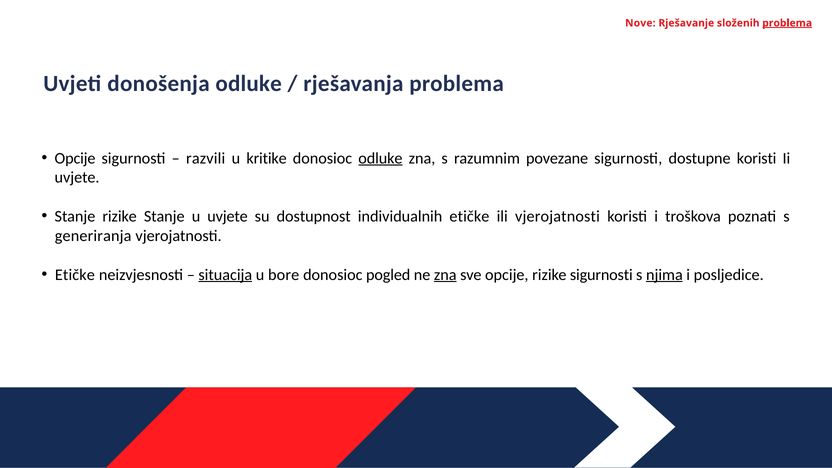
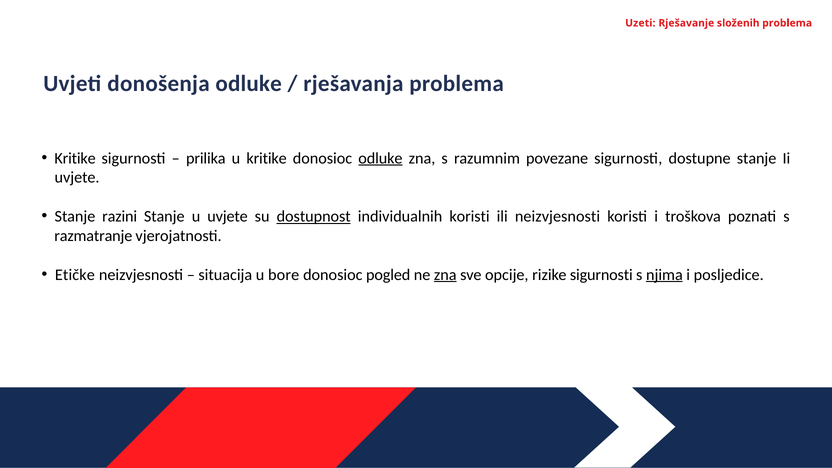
Nove: Nove -> Uzeti (640, 23)
problema underline: present -> none (787, 23)
Opcije: Opcije -> Kritike (75, 158)
razvili: razvili -> prilika (206, 158)
dostupne koristi: koristi -> stanje (757, 158)
Stanje rizike: rizike -> razini (120, 216)
dostupnost underline: none -> present (314, 216)
individualnih etičke: etičke -> koristi (470, 216)
ili vjerojatnosti: vjerojatnosti -> neizvjesnosti (558, 216)
generiranja: generiranja -> razmatranje (93, 236)
situacija underline: present -> none (225, 275)
